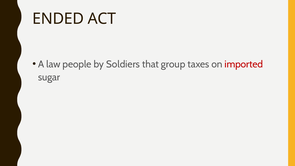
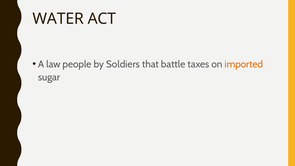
ENDED: ENDED -> WATER (58, 19)
group: group -> battle (173, 64)
imported colour: red -> orange (244, 64)
